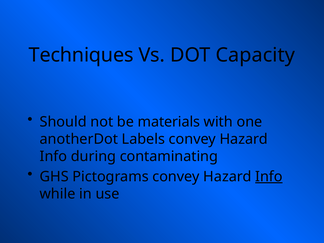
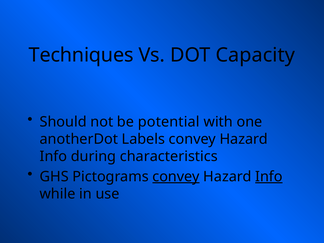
materials: materials -> potential (169, 122)
contaminating: contaminating -> characteristics (169, 156)
convey underline: none -> present (176, 177)
